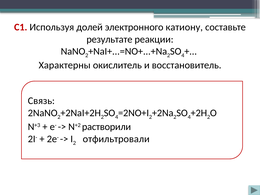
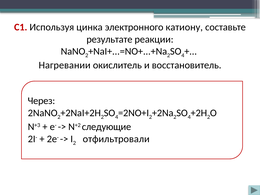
долей: долей -> цинка (89, 27)
Характерны: Характерны -> Нагревании (65, 65)
Связь: Связь -> Через (41, 101)
растворили: растворили -> следующие (106, 127)
